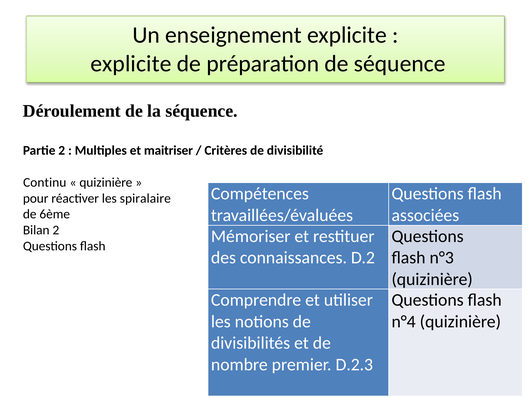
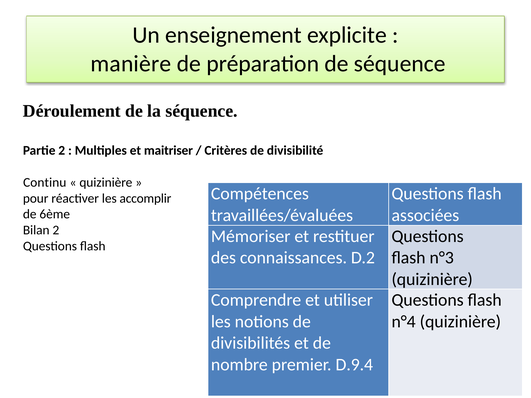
explicite: explicite -> manière (131, 64)
spiralaire: spiralaire -> accomplir (145, 198)
D.2.3: D.2.3 -> D.9.4 (354, 365)
